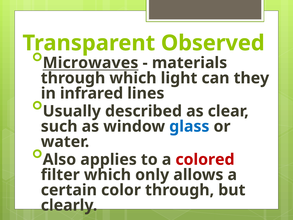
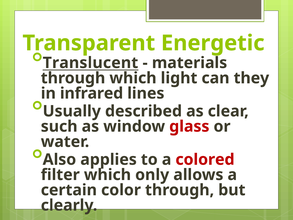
Observed: Observed -> Energetic (213, 43)
Microwaves: Microwaves -> Translucent (90, 63)
glass colour: blue -> red (189, 126)
